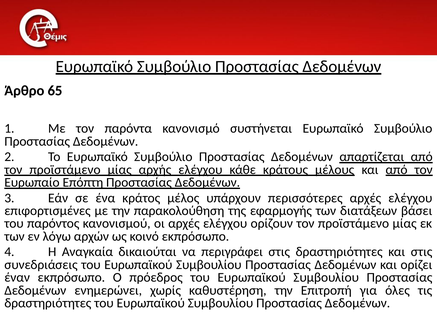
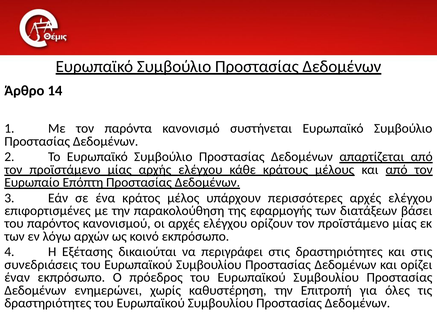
65: 65 -> 14 (55, 91)
Αναγκαία: Αναγκαία -> Εξέτασης (87, 252)
